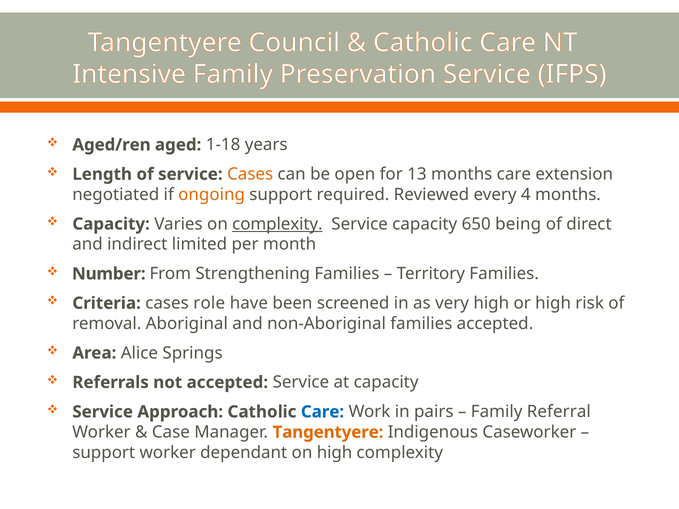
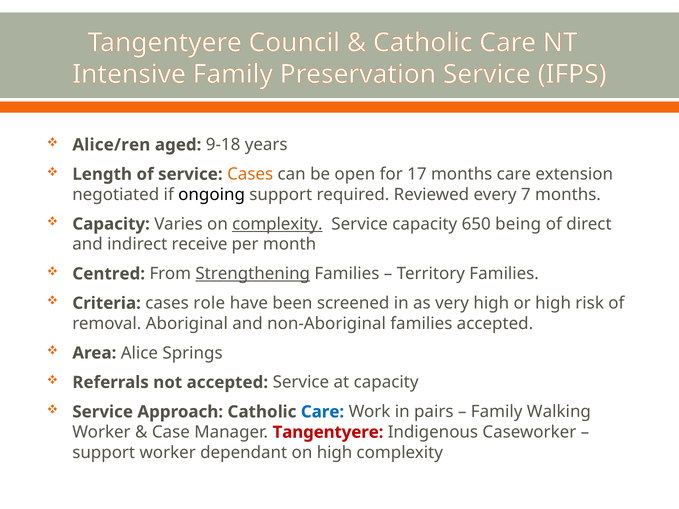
Aged/ren: Aged/ren -> Alice/ren (111, 145)
1-18: 1-18 -> 9-18 (223, 145)
13: 13 -> 17 (417, 174)
ongoing colour: orange -> black (212, 195)
4: 4 -> 7 (526, 195)
limited: limited -> receive (200, 244)
Number: Number -> Centred (109, 274)
Strengthening underline: none -> present (253, 274)
Referral: Referral -> Walking (559, 412)
Tangentyere colour: orange -> red (328, 432)
